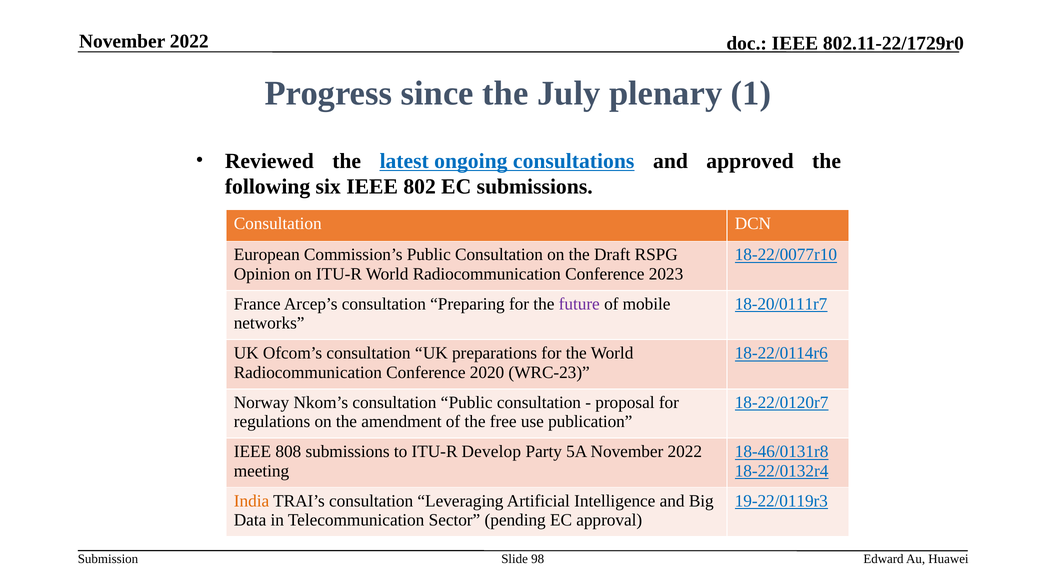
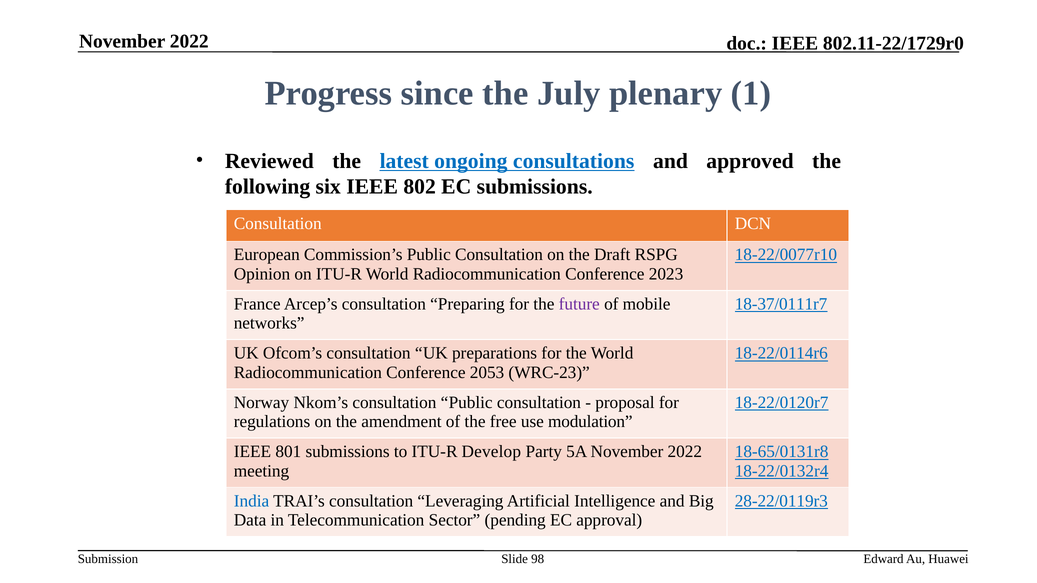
18-20/0111r7: 18-20/0111r7 -> 18-37/0111r7 (781, 304)
2020: 2020 -> 2053 (487, 373)
publication: publication -> modulation (590, 422)
808: 808 -> 801 (288, 452)
18-46/0131r8: 18-46/0131r8 -> 18-65/0131r8 (782, 452)
India colour: orange -> blue (251, 501)
19-22/0119r3: 19-22/0119r3 -> 28-22/0119r3 (781, 501)
